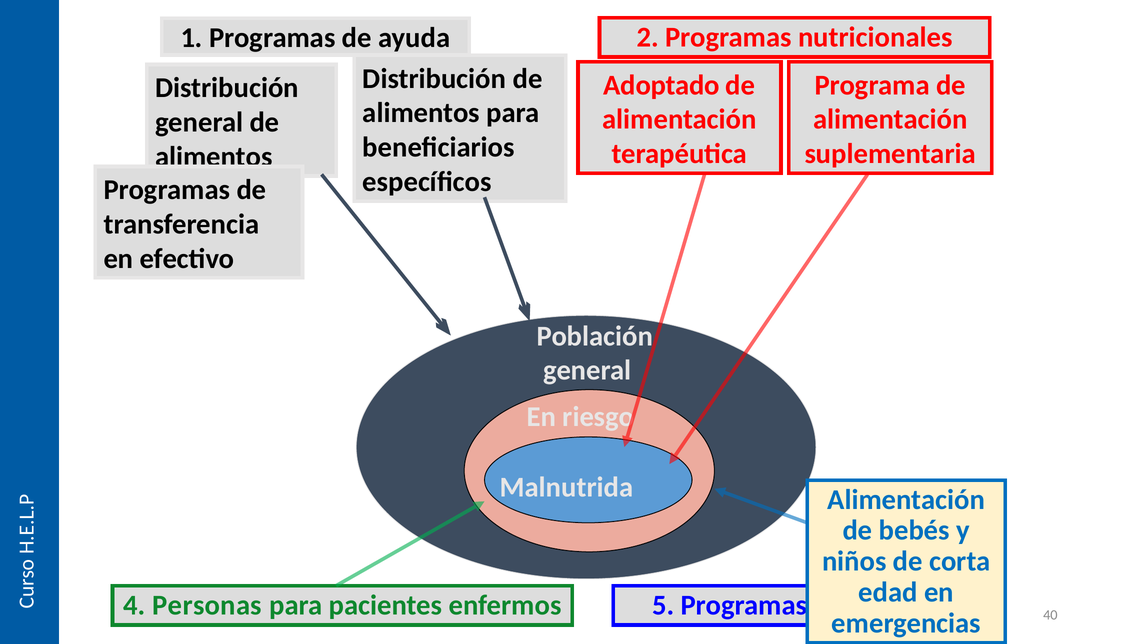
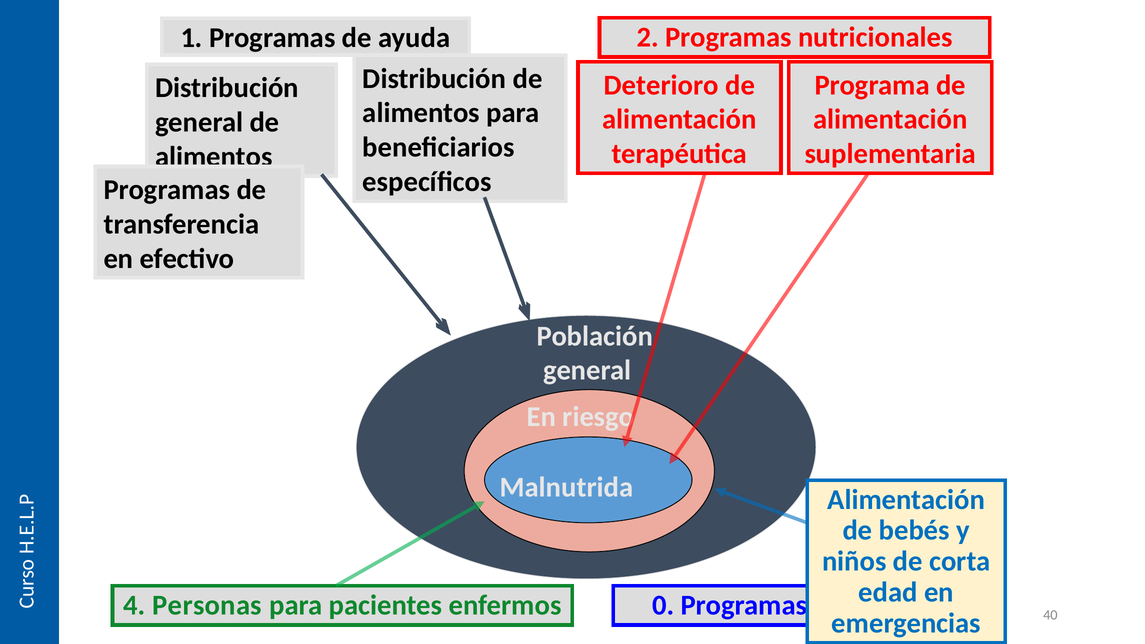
Adoptado: Adoptado -> Deterioro (661, 85)
5: 5 -> 0 (663, 605)
